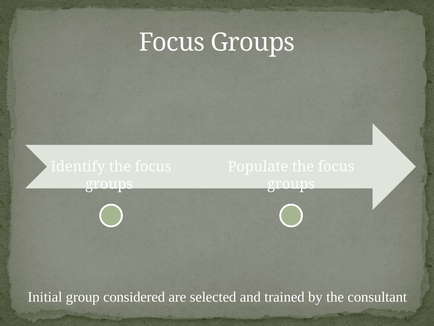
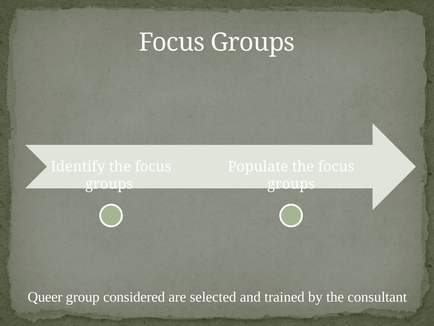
Initial: Initial -> Queer (45, 297)
